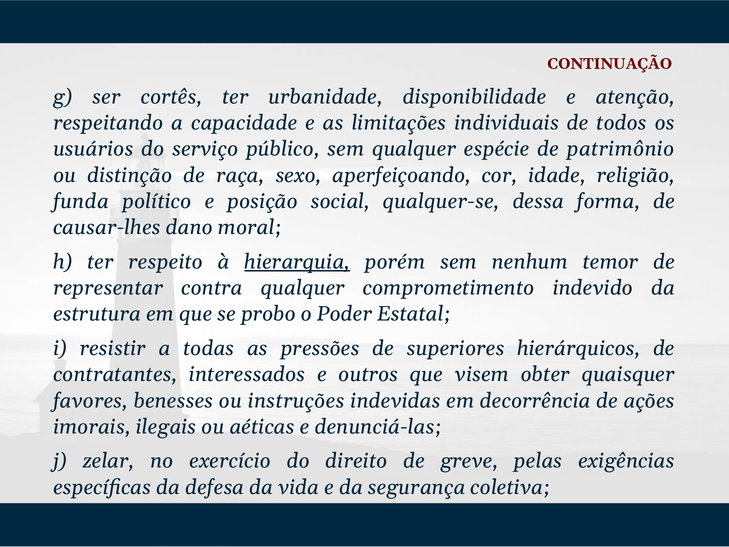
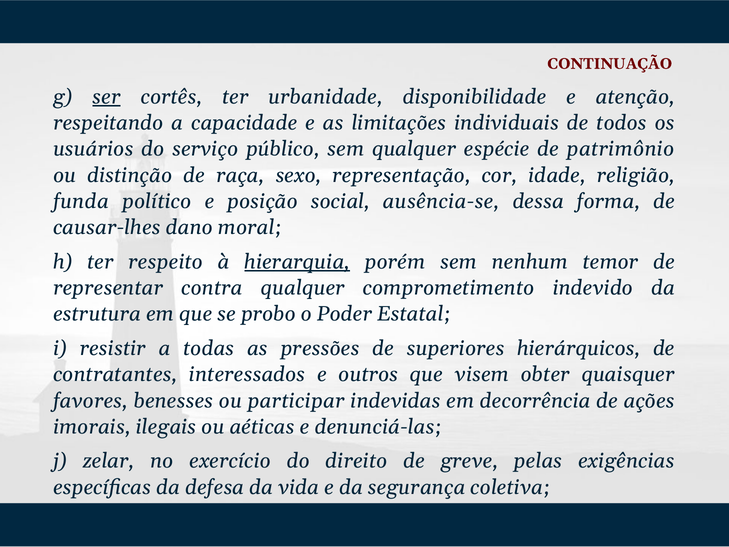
ser underline: none -> present (107, 97)
aperfeiçoando: aperfeiçoando -> representação (402, 175)
qualquer-se: qualquer-se -> ausência-se (441, 201)
instruções: instruções -> participar (296, 401)
